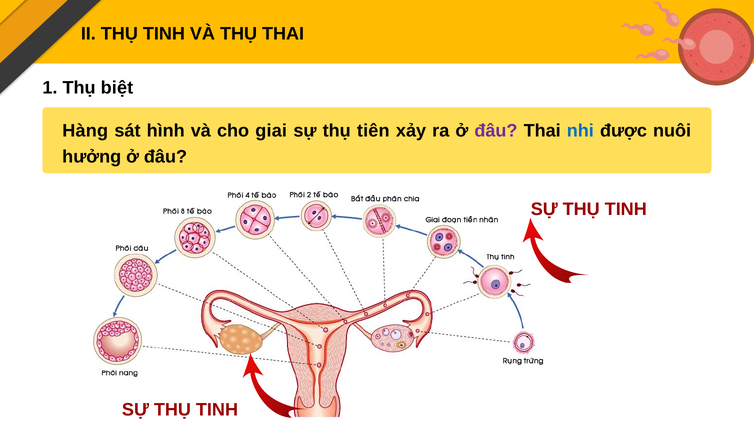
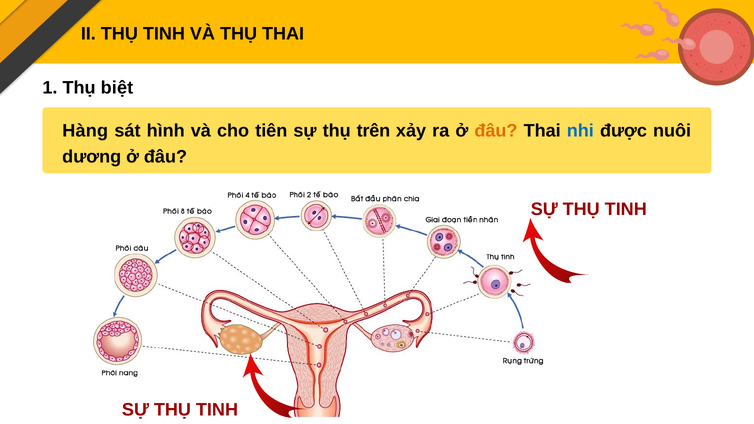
giai: giai -> tiên (271, 131)
tiên: tiên -> trên (373, 131)
đâu colour: purple -> orange (496, 131)
hưởng: hưởng -> dương (92, 157)
